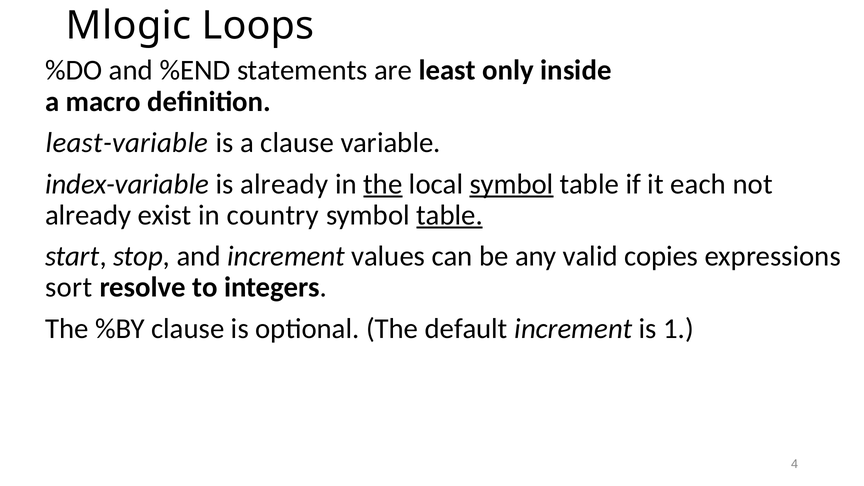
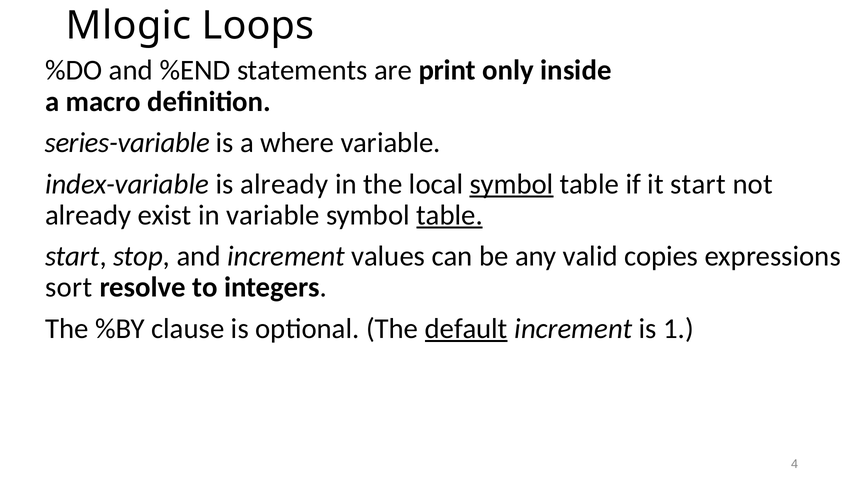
least: least -> print (447, 70)
least-variable: least-variable -> series-variable (127, 143)
a clause: clause -> where (297, 143)
the underline: present -> none (383, 184)
it each: each -> start (698, 184)
in country: country -> variable (273, 215)
default underline: none -> present (466, 329)
